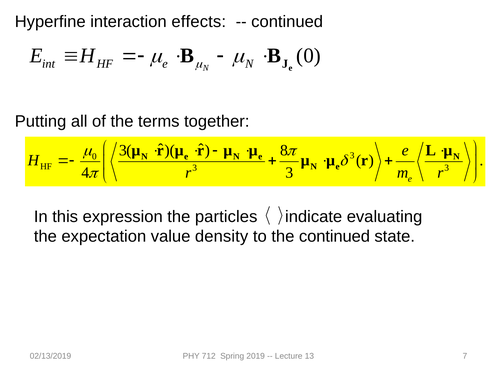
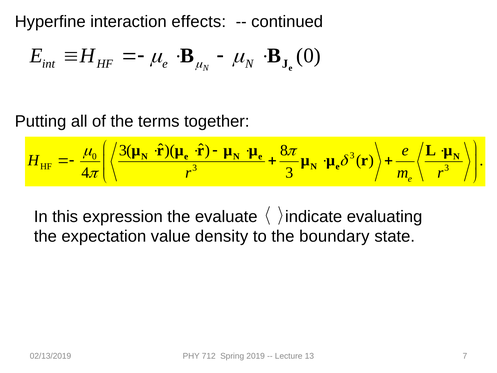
particles: particles -> evaluate (226, 216)
the continued: continued -> boundary (334, 236)
